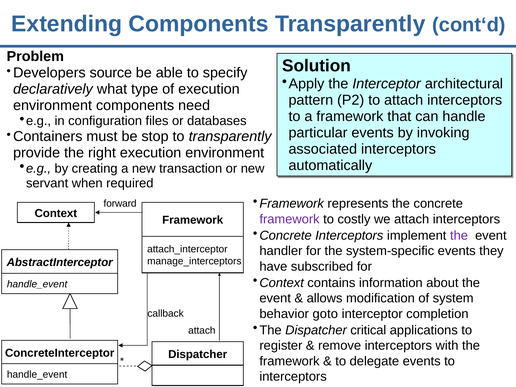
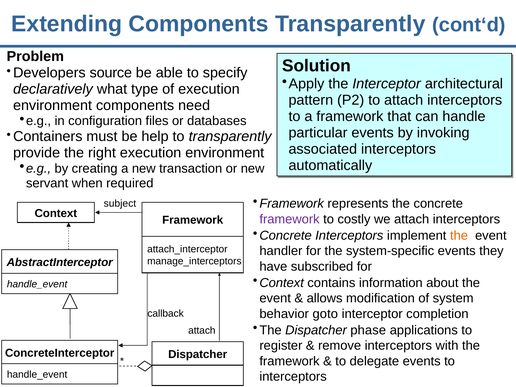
stop: stop -> help (155, 137)
forward: forward -> subject (120, 204)
the colour: purple -> orange (459, 236)
critical: critical -> phase (368, 330)
